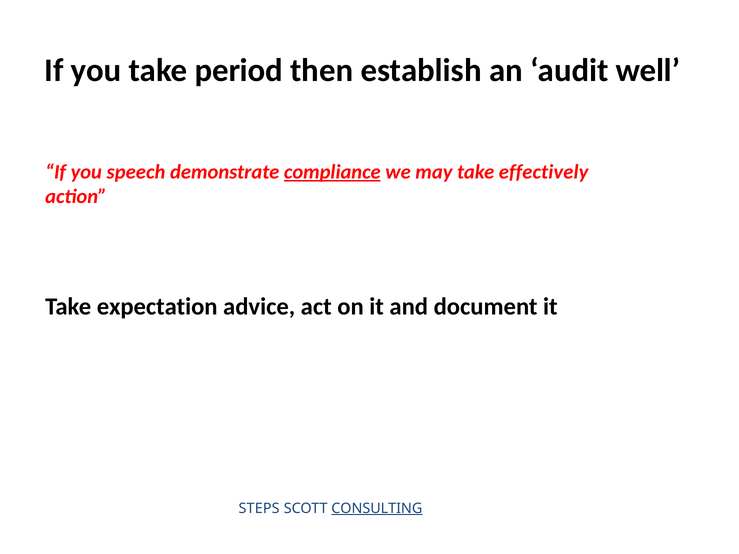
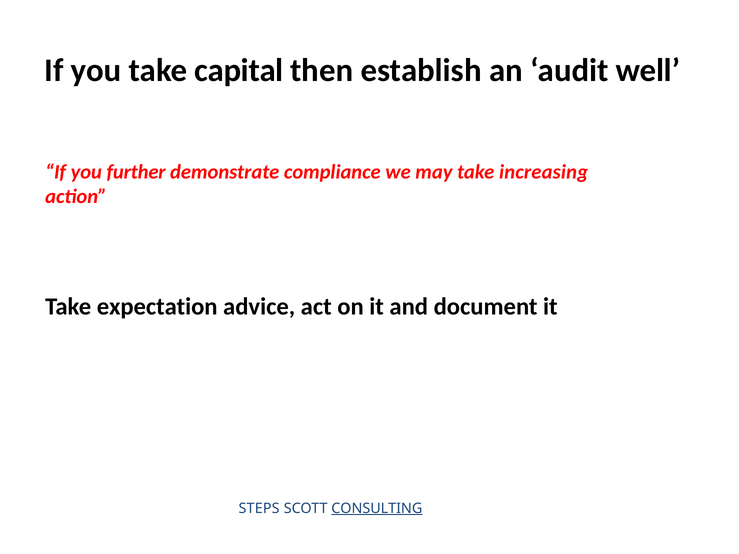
period: period -> capital (239, 71)
speech: speech -> further (136, 172)
compliance underline: present -> none (332, 172)
effectively: effectively -> increasing (544, 172)
